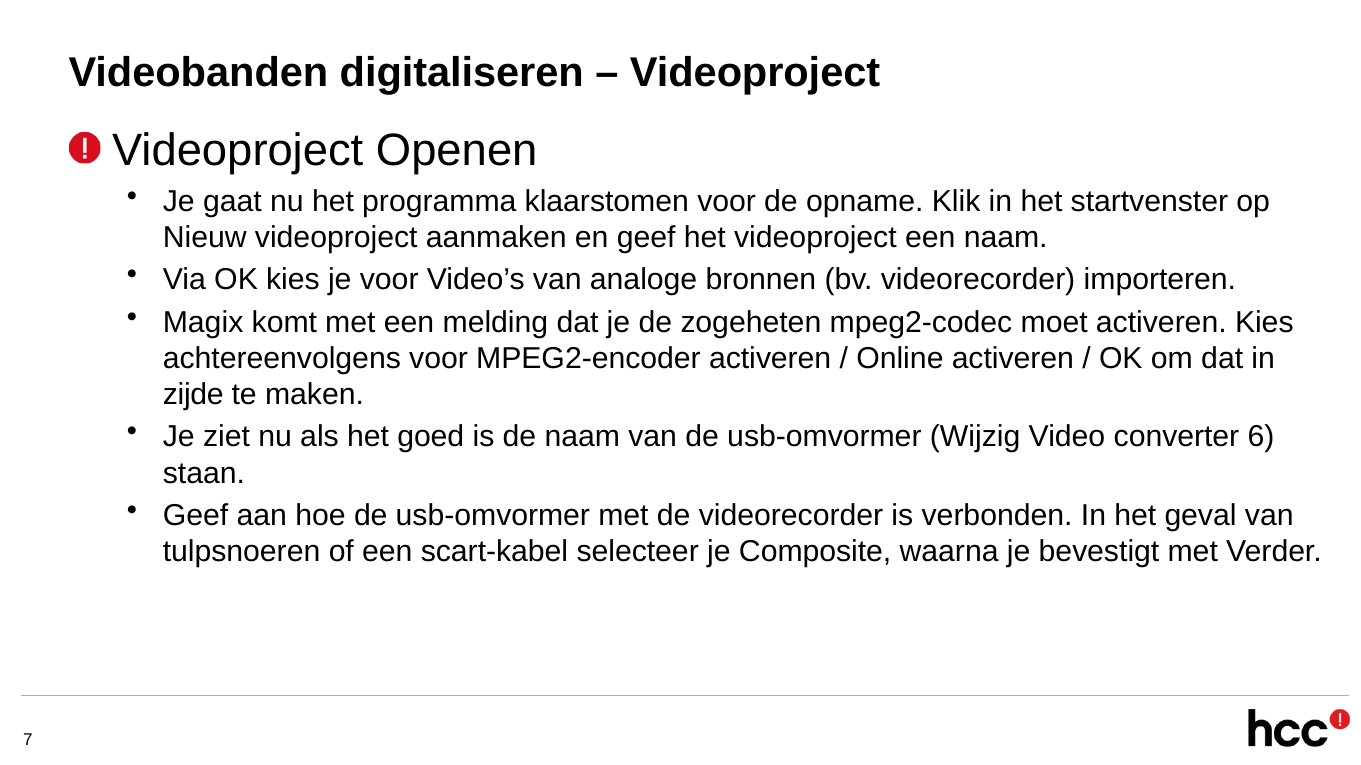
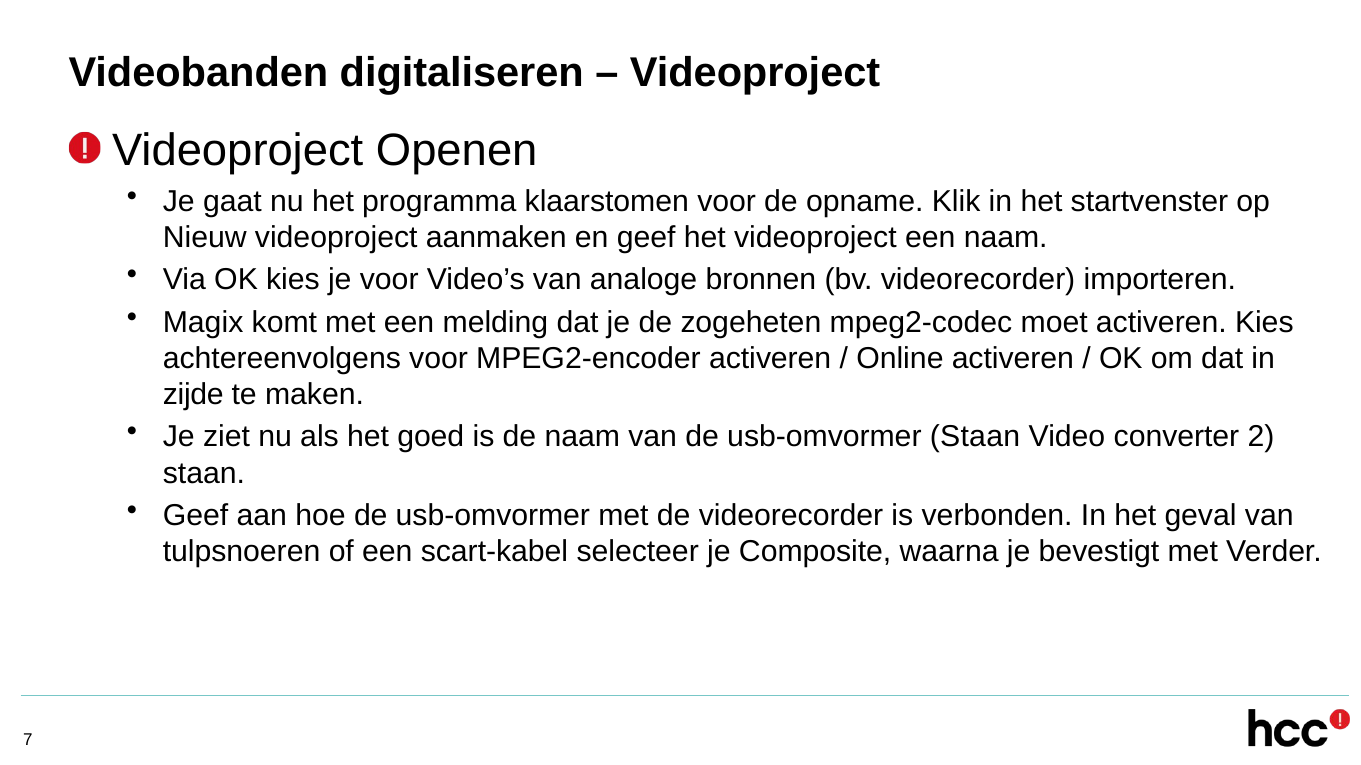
usb-omvormer Wijzig: Wijzig -> Staan (975, 437)
6: 6 -> 2 (1261, 437)
